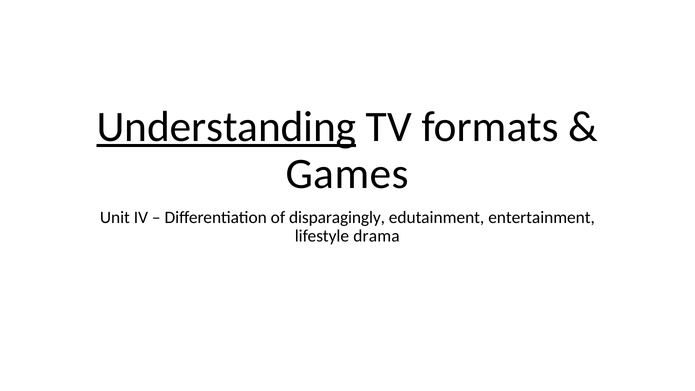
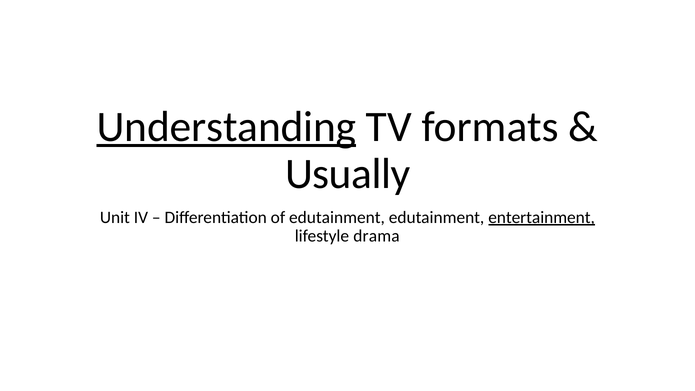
Games: Games -> Usually (348, 174)
of disparagingly: disparagingly -> edutainment (337, 217)
entertainment underline: none -> present (542, 217)
